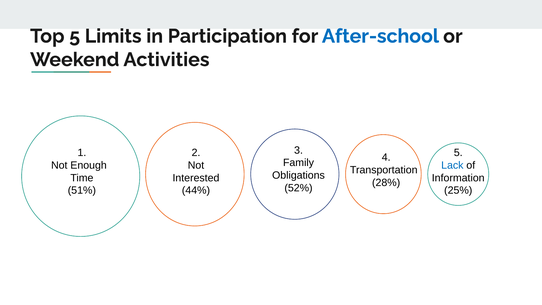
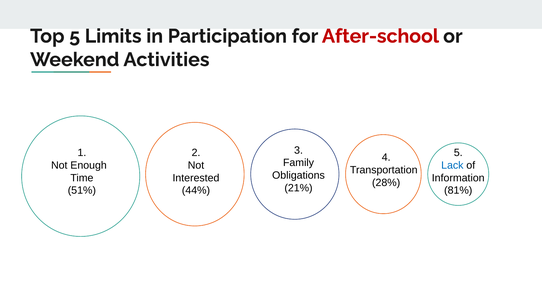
After-school colour: blue -> red (380, 36)
52%: 52% -> 21% (299, 188)
25%: 25% -> 81% (458, 190)
